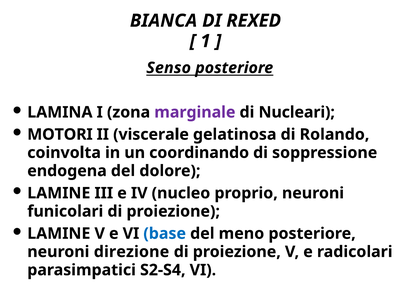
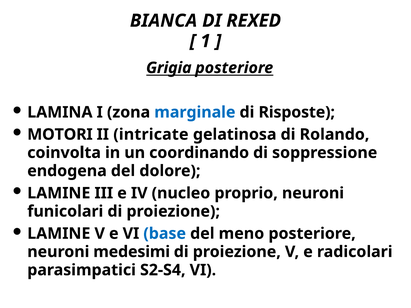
Senso: Senso -> Grigia (169, 68)
marginale colour: purple -> blue (195, 112)
Nucleari: Nucleari -> Risposte (297, 112)
viscerale: viscerale -> intricate (151, 135)
direzione: direzione -> medesimi (132, 252)
